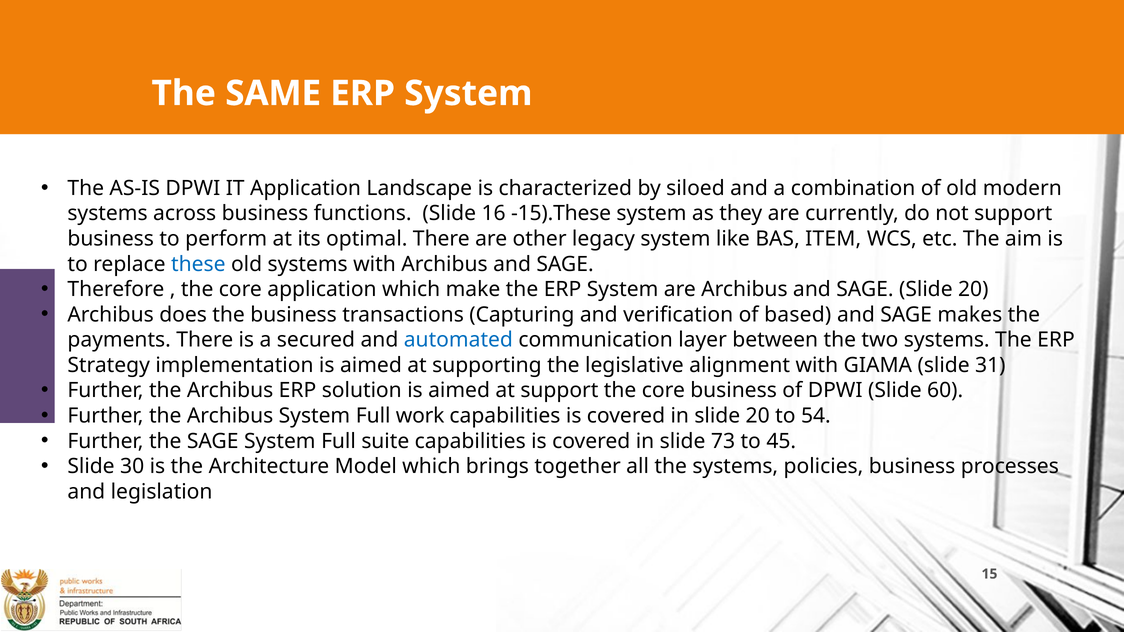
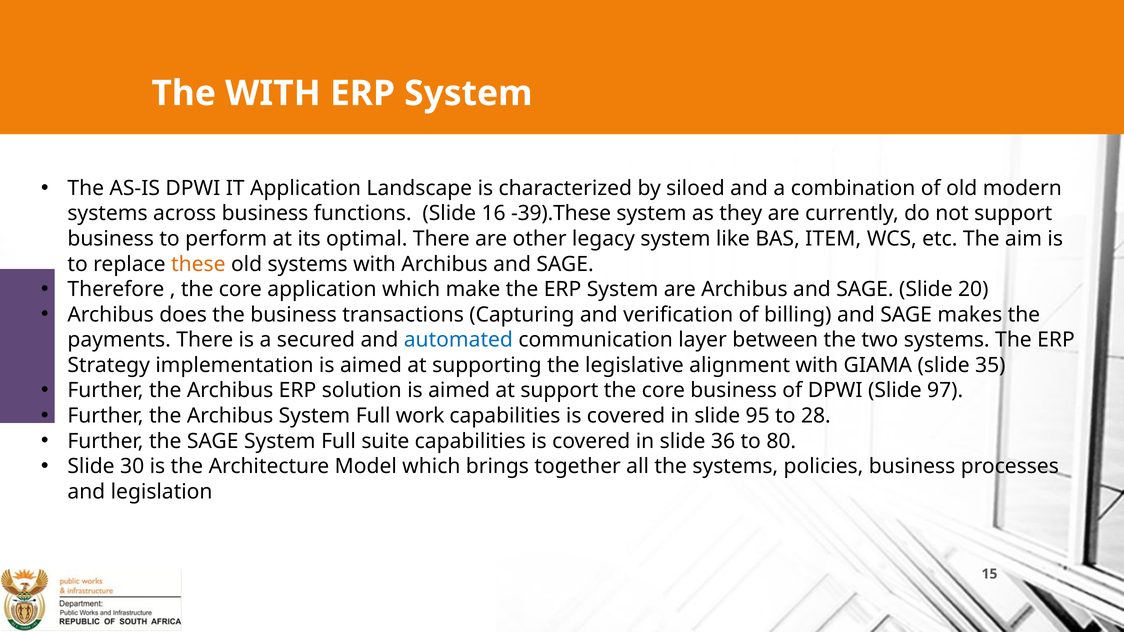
The SAME: SAME -> WITH (273, 93)
-15).These: -15).These -> -39).These (561, 214)
these colour: blue -> orange (198, 264)
based: based -> billing (798, 315)
31: 31 -> 35 (990, 365)
60: 60 -> 97 (945, 391)
in slide 20: 20 -> 95 (758, 416)
54: 54 -> 28 (816, 416)
73: 73 -> 36 (723, 441)
45: 45 -> 80 (781, 441)
